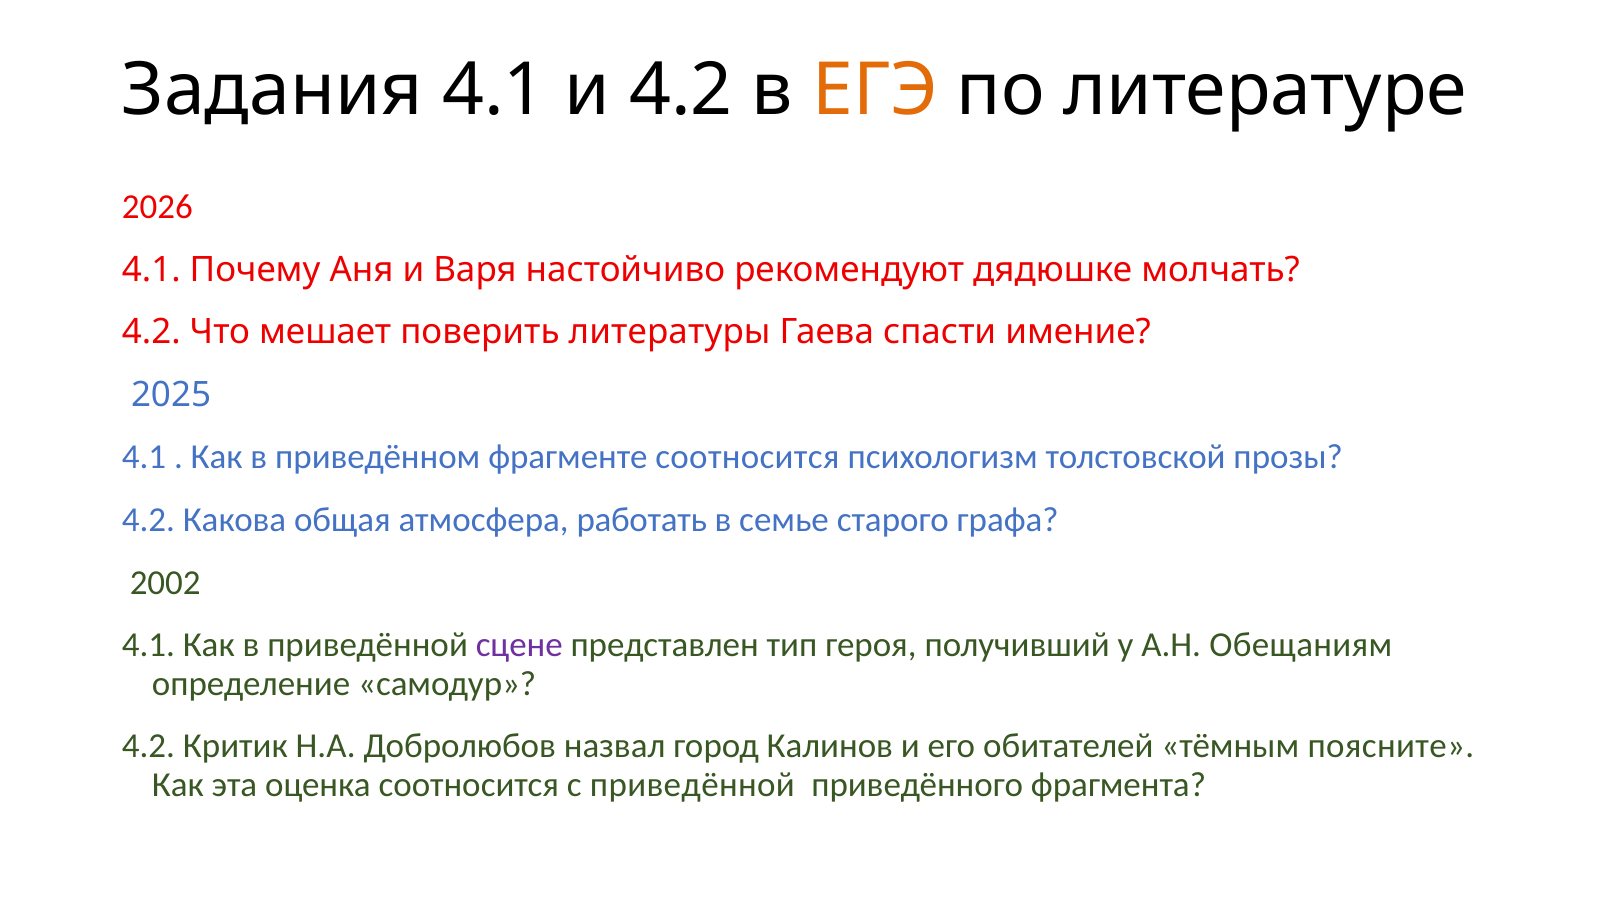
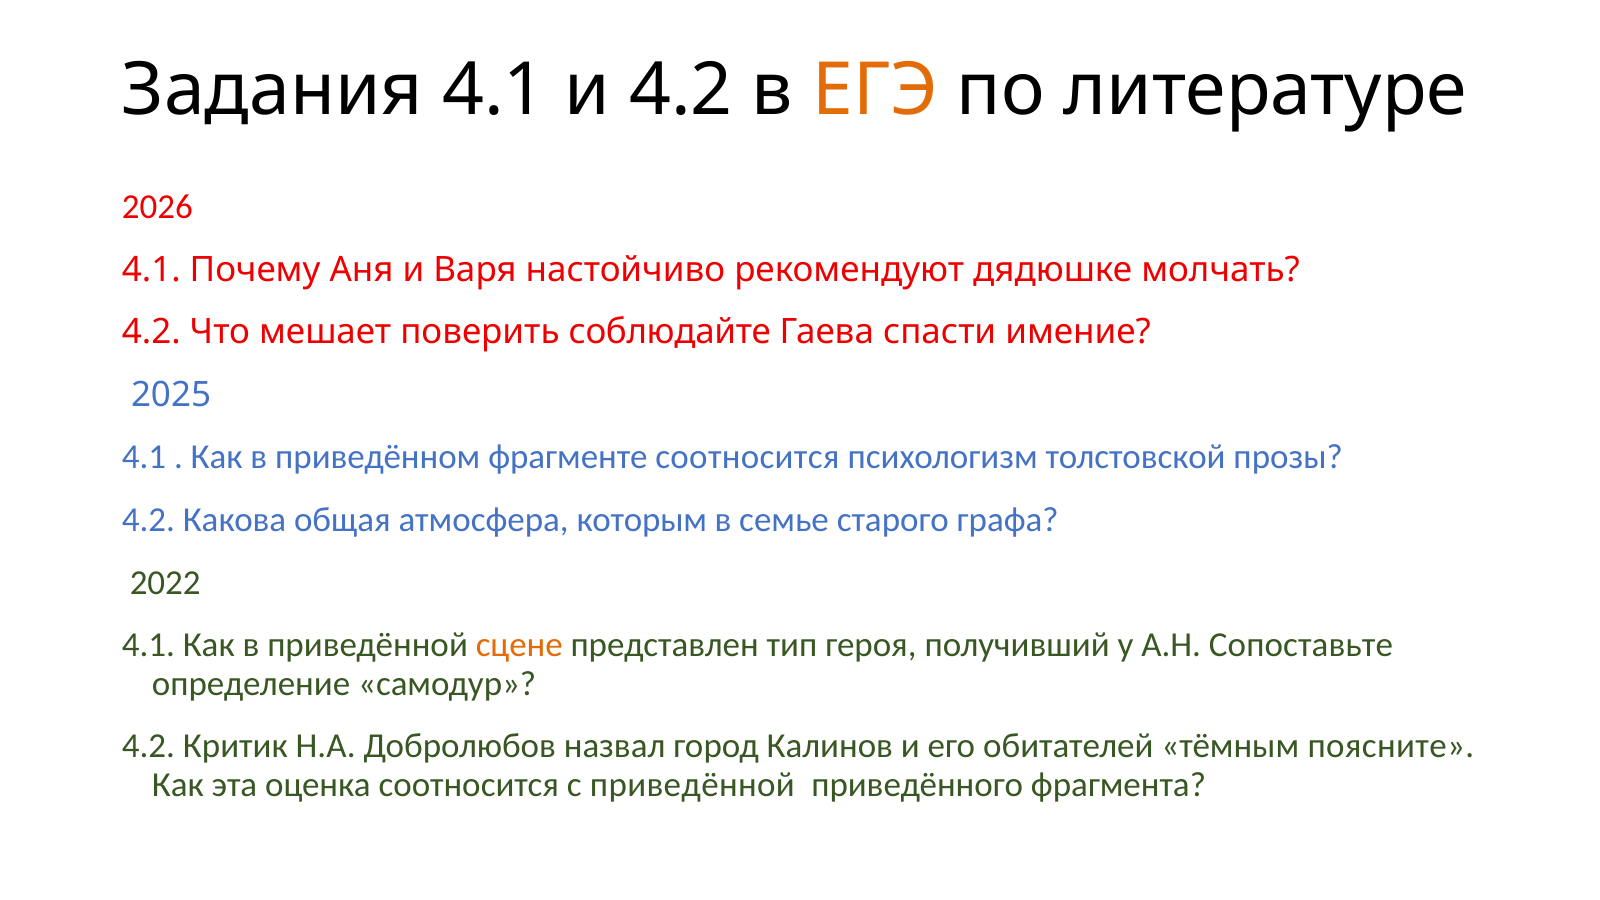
литературы: литературы -> соблюдайте (670, 332)
работать: работать -> которым (642, 520)
2002: 2002 -> 2022 (165, 583)
сцене colour: purple -> orange (519, 645)
Обещаниям: Обещаниям -> Сопоставьте (1301, 645)
